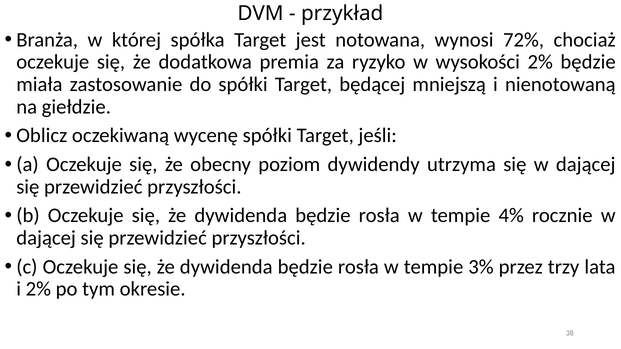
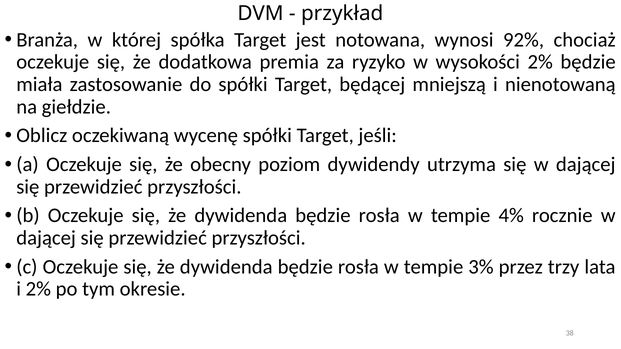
72%: 72% -> 92% (524, 40)
